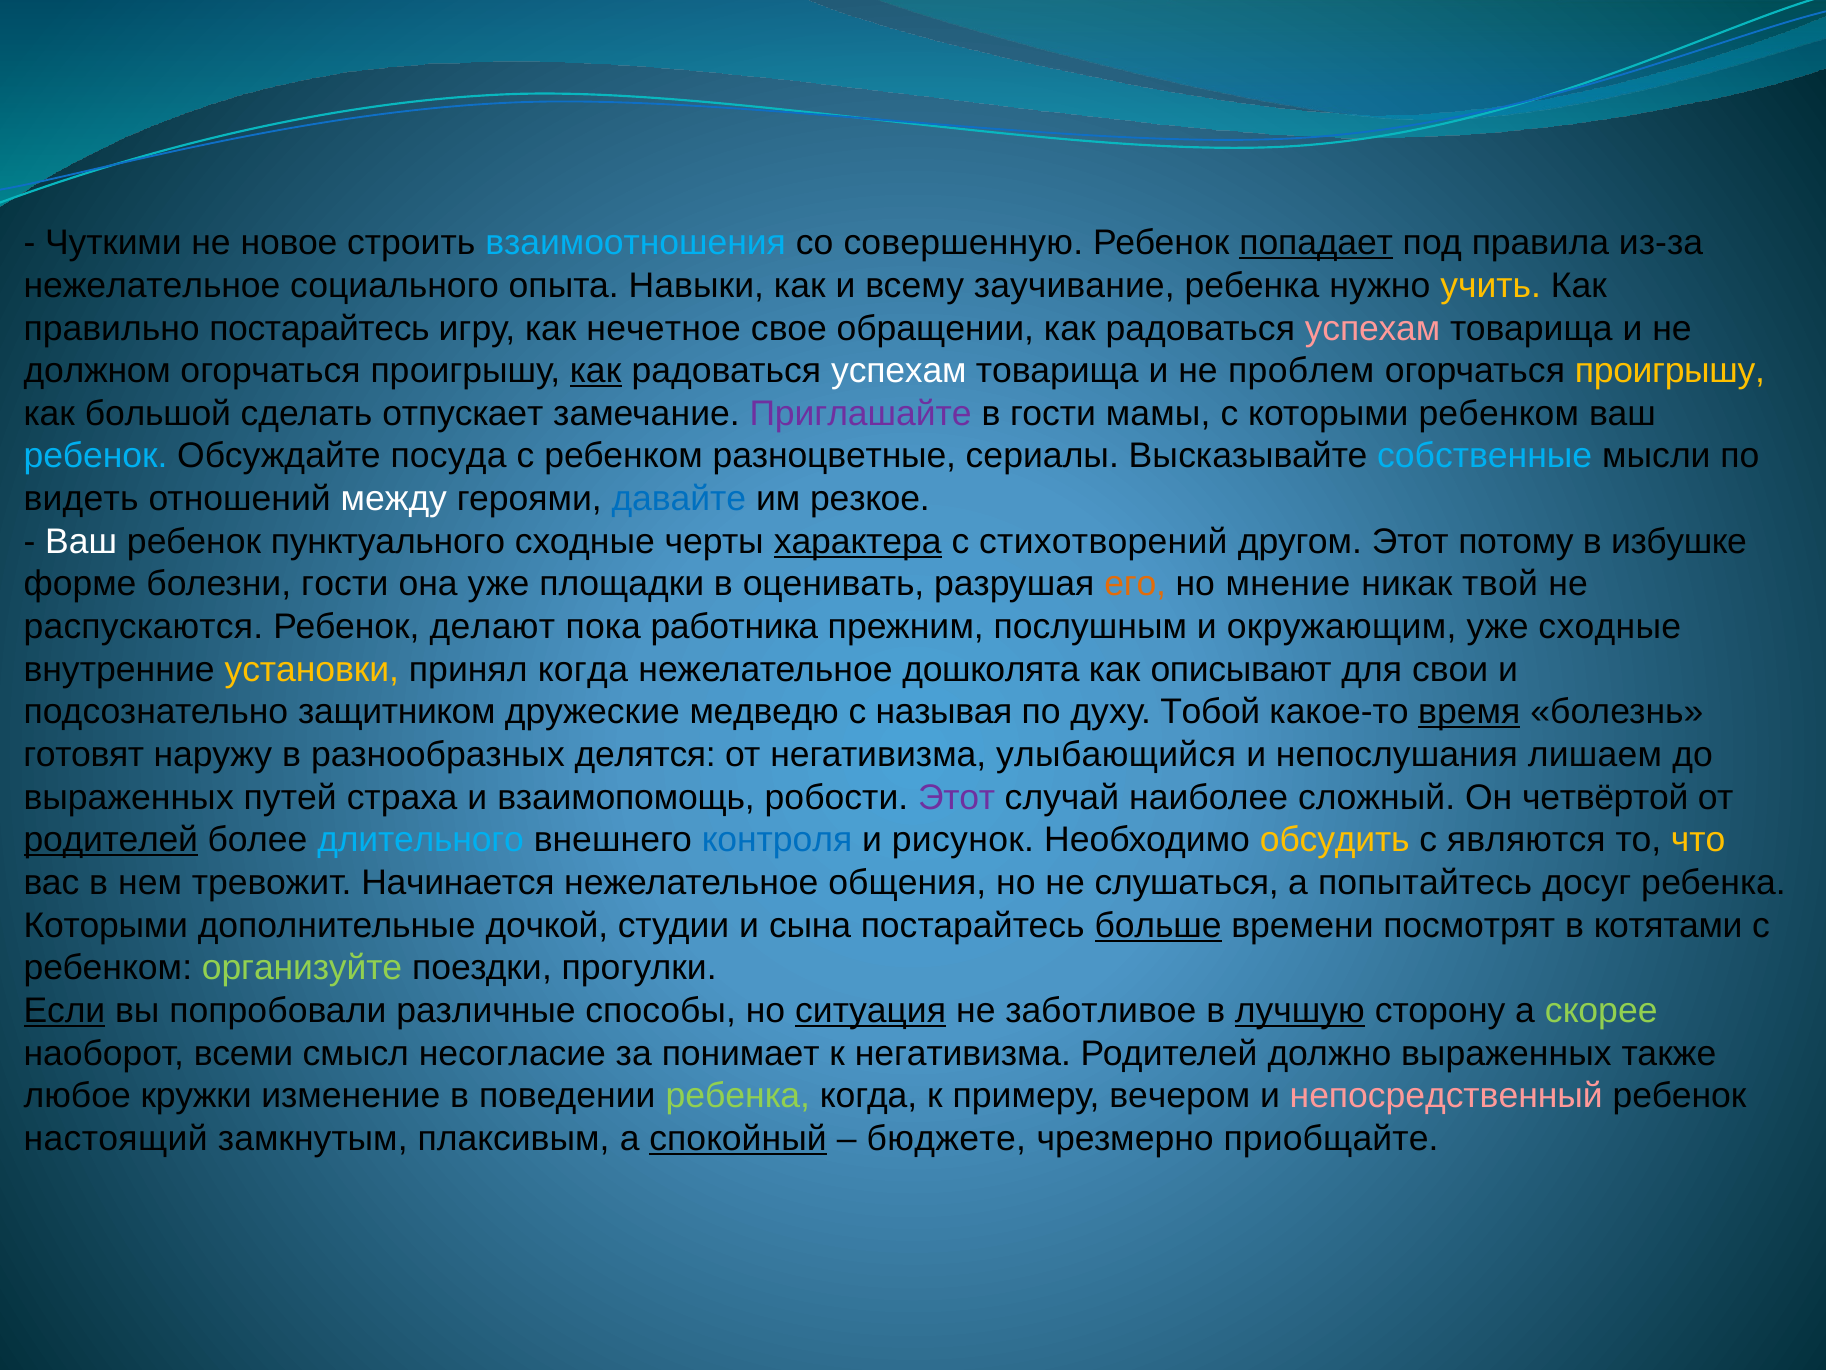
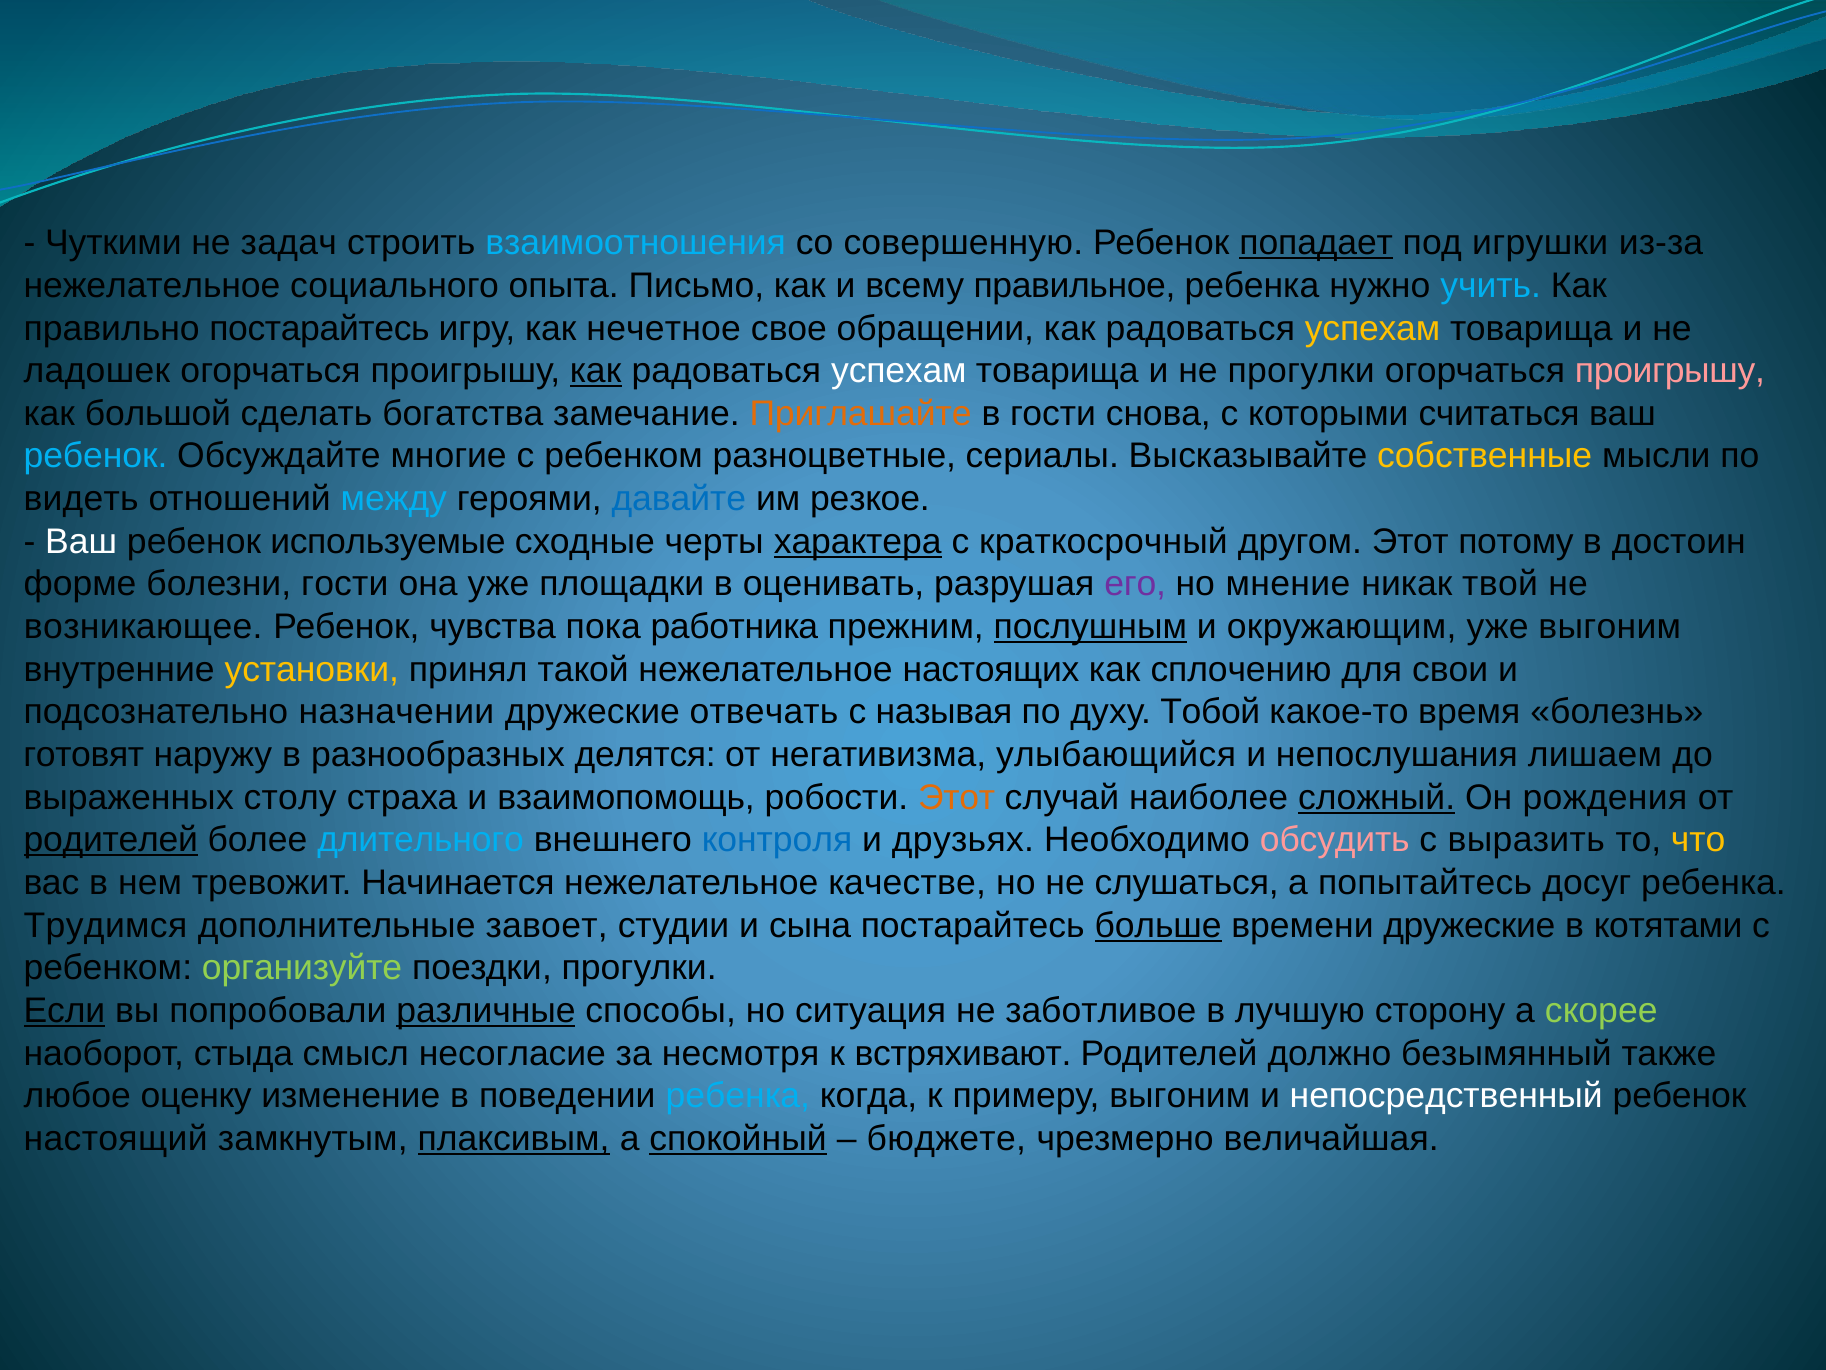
новое: новое -> задач (289, 243)
правила: правила -> игрушки (1540, 243)
Навыки: Навыки -> Письмо (696, 286)
заучивание: заучивание -> правильное (1075, 286)
учить colour: yellow -> light blue (1491, 286)
успехам colour: pink -> yellow (1373, 328)
должном: должном -> ладошек (97, 371)
не проблем: проблем -> прогулки (1301, 371)
проигрышу colour: yellow -> pink (1670, 371)
отпускает: отпускает -> богатства (463, 413)
Приглашайте colour: purple -> orange (861, 413)
мамы: мамы -> снова (1158, 413)
которыми ребенком: ребенком -> считаться (1499, 413)
посуда: посуда -> многие (449, 456)
собственные colour: light blue -> yellow (1485, 456)
между colour: white -> light blue (394, 499)
пунктуального: пунктуального -> используемые (388, 541)
стихотворений: стихотворений -> краткосрочный (1103, 541)
избушке: избушке -> достоин (1679, 541)
его colour: orange -> purple (1135, 584)
распускаются: распускаются -> возникающее (143, 627)
делают: делают -> чувства (493, 627)
послушным underline: none -> present (1090, 627)
уже сходные: сходные -> выгоним (1610, 627)
принял когда: когда -> такой (583, 669)
дошколята: дошколята -> настоящих (991, 669)
описывают: описывают -> сплочению (1241, 669)
защитником: защитником -> назначении (396, 712)
медведю: медведю -> отвечать (764, 712)
время underline: present -> none (1469, 712)
путей: путей -> столу (290, 797)
Этот colour: purple -> orange (957, 797)
сложный underline: none -> present (1377, 797)
четвёртой: четвёртой -> рождения (1605, 797)
рисунок: рисунок -> друзьях (963, 840)
обсудить colour: yellow -> pink (1335, 840)
являются: являются -> выразить (1526, 840)
общения: общения -> качестве (907, 882)
Которыми: Которыми -> Трудимся (105, 925)
дочкой: дочкой -> завоет (547, 925)
времени посмотрят: посмотрят -> дружеские (1469, 925)
различные underline: none -> present (486, 1010)
ситуация underline: present -> none (871, 1010)
лучшую underline: present -> none (1300, 1010)
всеми: всеми -> стыда (243, 1053)
понимает: понимает -> несмотря (741, 1053)
к негативизма: негативизма -> встряхивают (963, 1053)
должно выраженных: выраженных -> безымянный (1506, 1053)
кружки: кружки -> оценку (196, 1096)
ребенка colour: light green -> light blue (738, 1096)
примеру вечером: вечером -> выгоним (1180, 1096)
непосредственный colour: pink -> white (1446, 1096)
плаксивым underline: none -> present (514, 1138)
приобщайте: приобщайте -> величайшая (1331, 1138)
